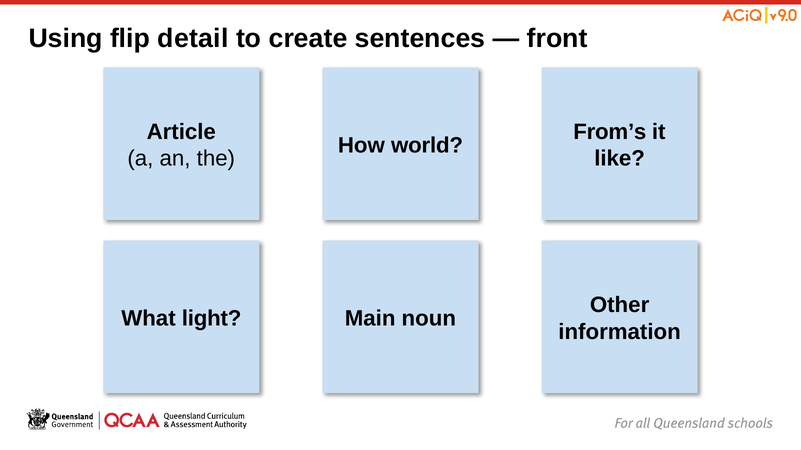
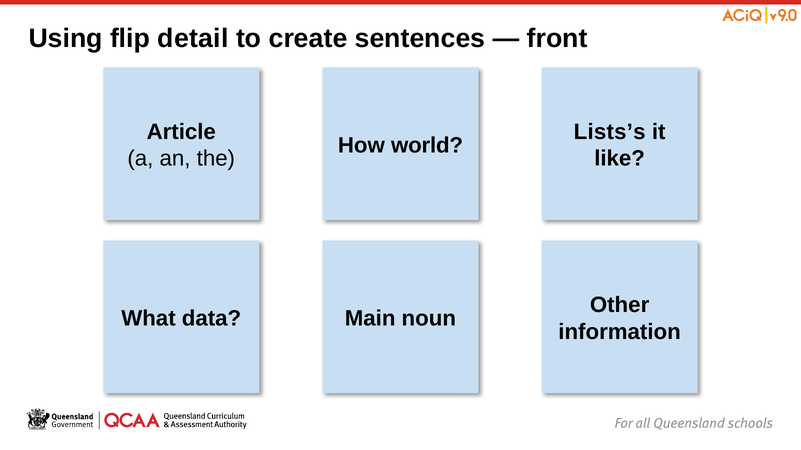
From’s: From’s -> Lists’s (610, 132)
light: light -> data (212, 319)
